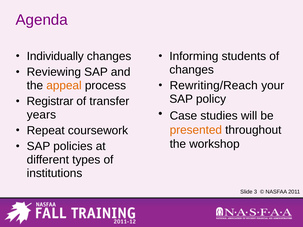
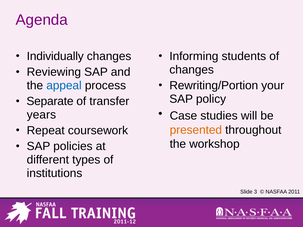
Rewriting/Reach: Rewriting/Reach -> Rewriting/Portion (214, 86)
appeal colour: orange -> blue (64, 86)
Registrar: Registrar -> Separate (50, 101)
